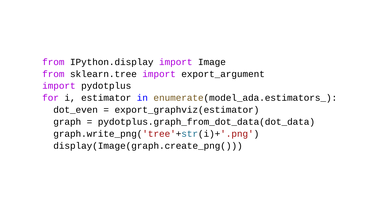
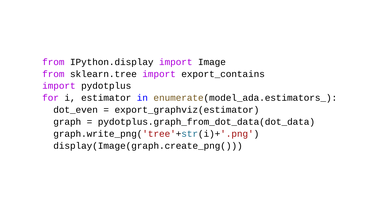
export_argument: export_argument -> export_contains (223, 74)
